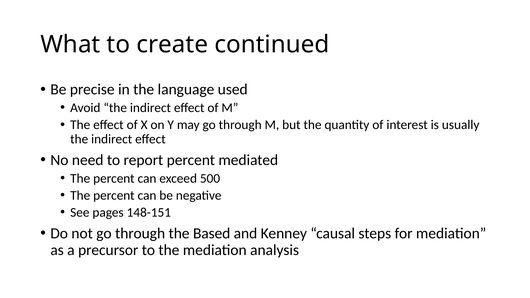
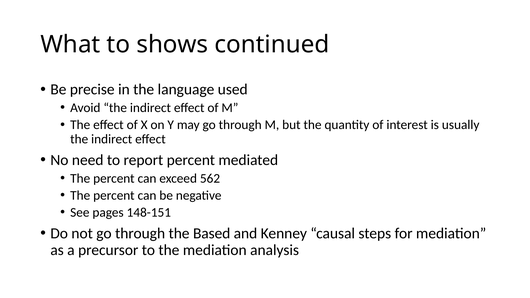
create: create -> shows (172, 45)
500: 500 -> 562 (210, 178)
